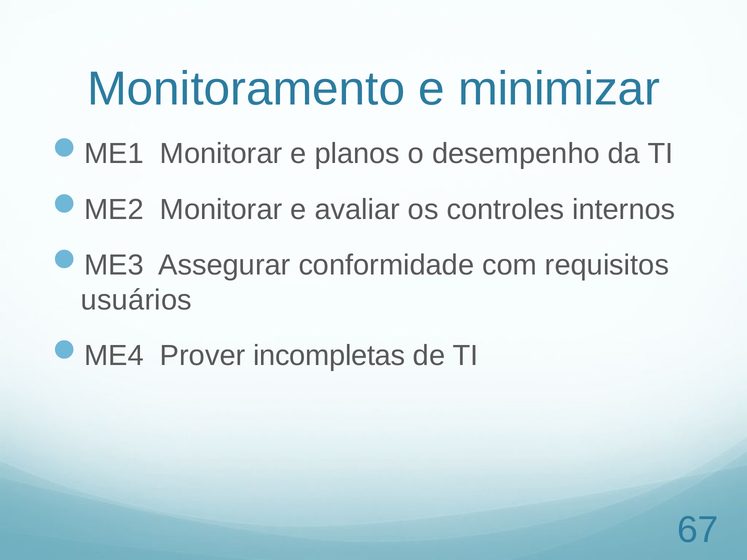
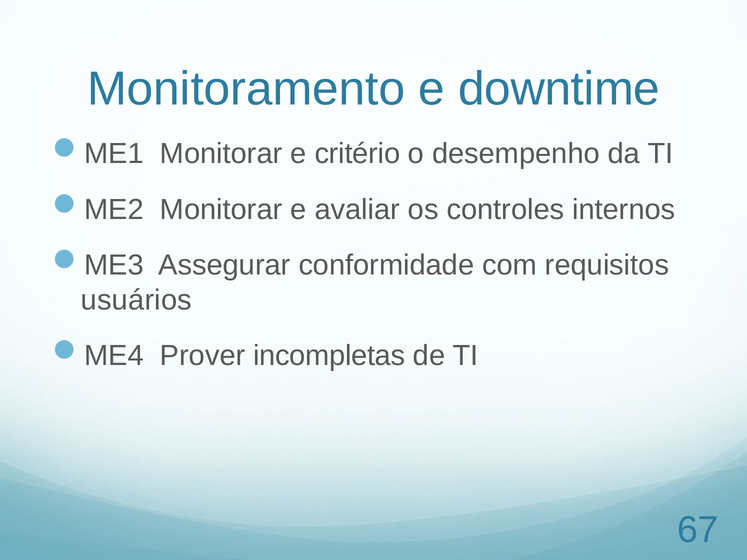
minimizar: minimizar -> downtime (559, 89)
planos: planos -> critério (357, 154)
